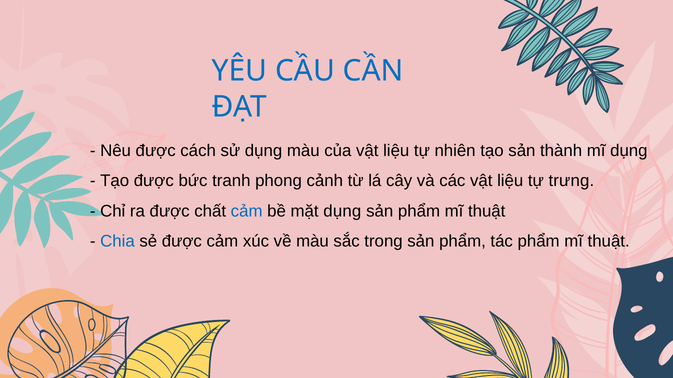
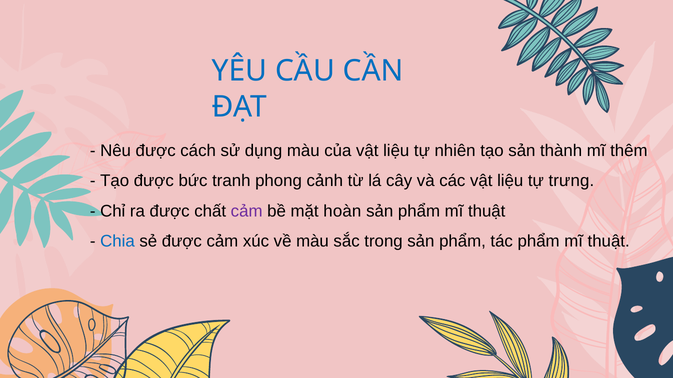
mĩ dụng: dụng -> thêm (629, 151)
cảm colour: blue -> purple (247, 211)
mặt dụng: dụng -> hoàn (342, 211)
